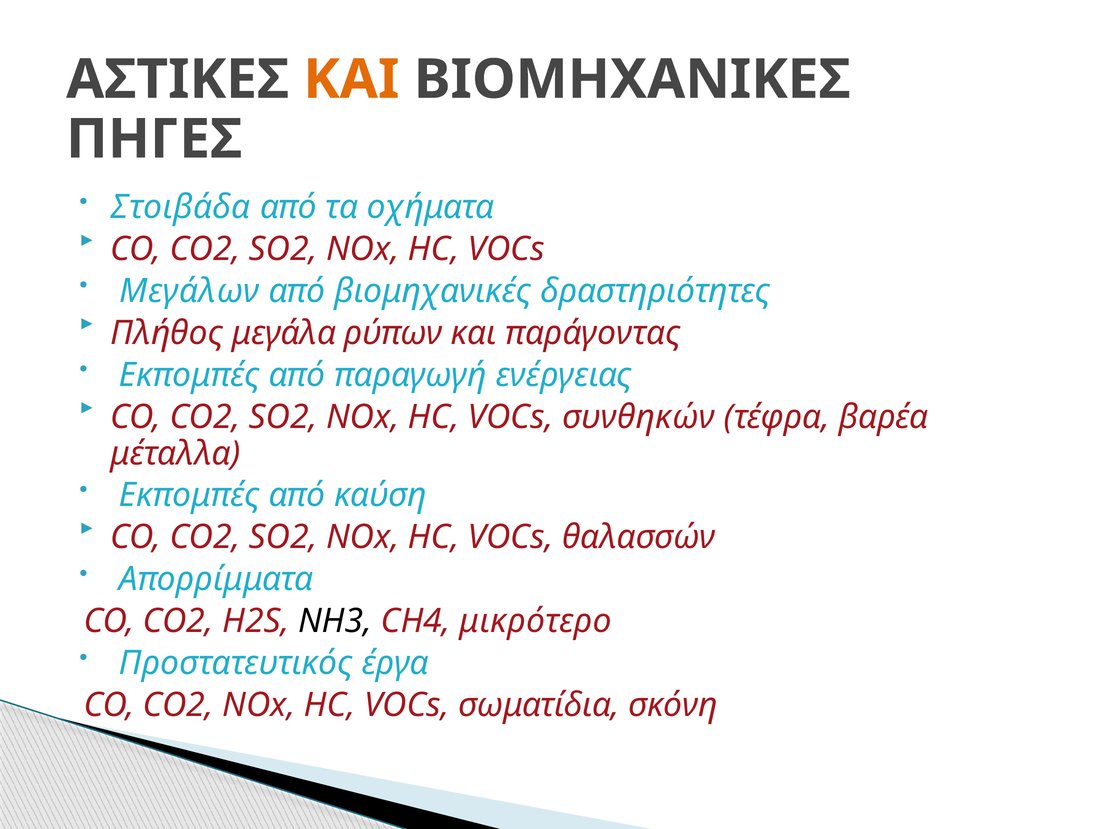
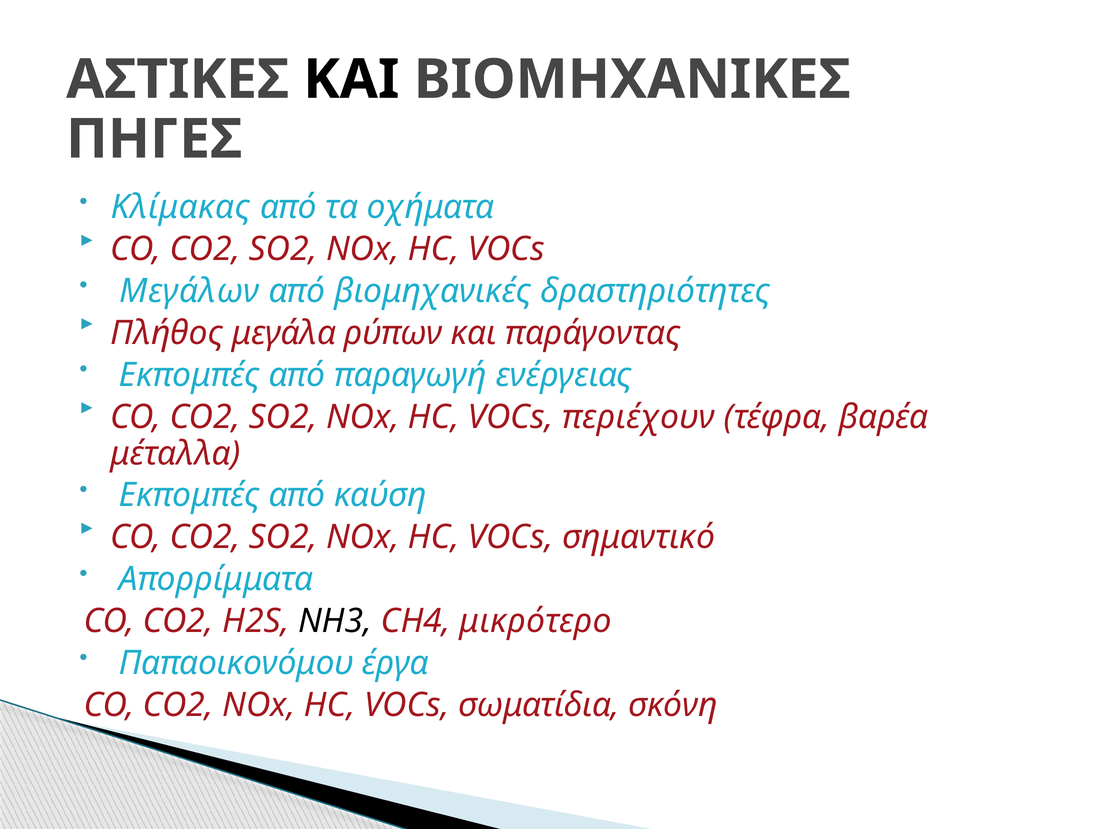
ΚΑΙ colour: orange -> black (351, 80)
Στοιβάδα: Στοιβάδα -> Κλίμακας (181, 207)
συνθηκών: συνθηκών -> περιέχουν (639, 417)
θαλασσών: θαλασσών -> σημαντικό (639, 537)
Προστατευτικός: Προστατευτικός -> Παπαοικονόμου (236, 663)
